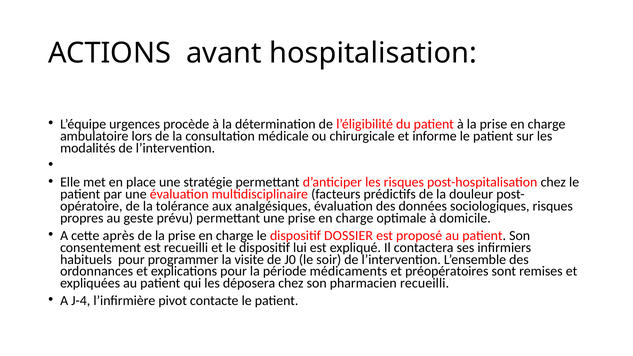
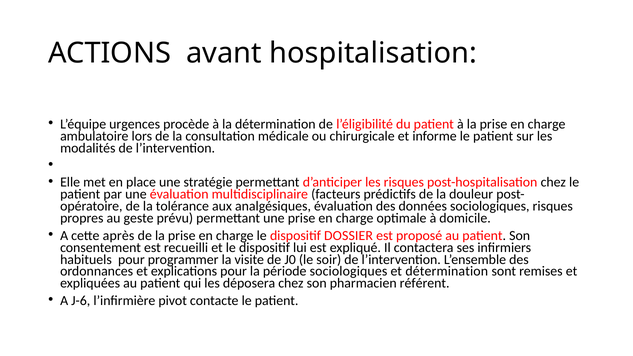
période médicaments: médicaments -> sociologiques (348, 271)
et préopératoires: préopératoires -> détermination (447, 271)
pharmacien recueilli: recueilli -> référent (425, 283)
J-4: J-4 -> J-6 (81, 301)
